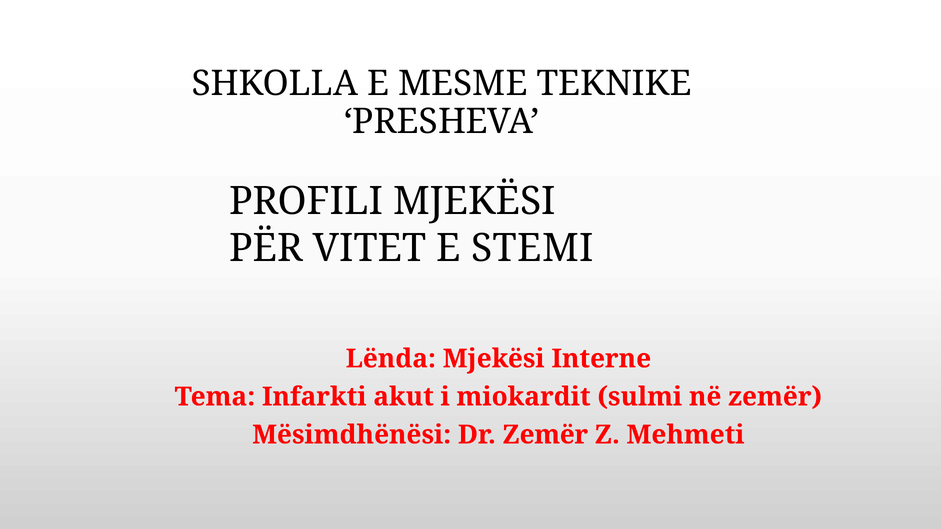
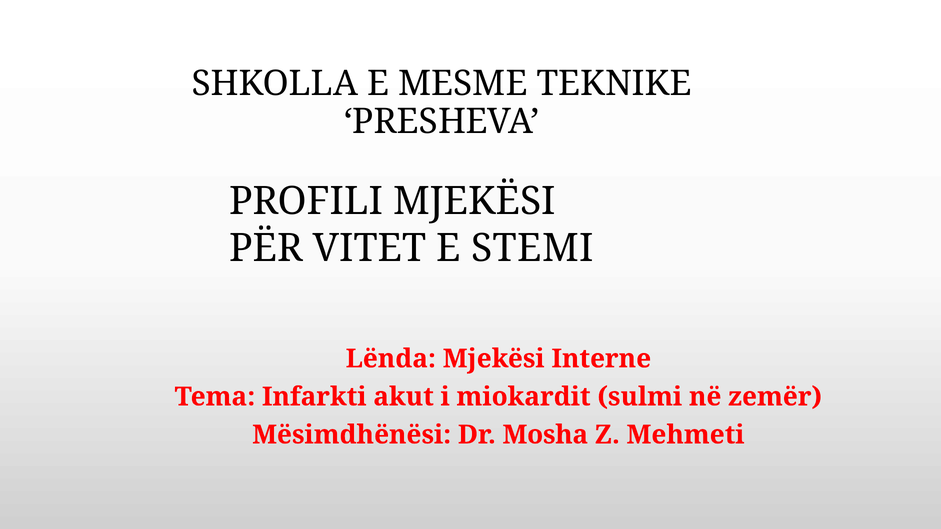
Dr Zemër: Zemër -> Mosha (545, 435)
